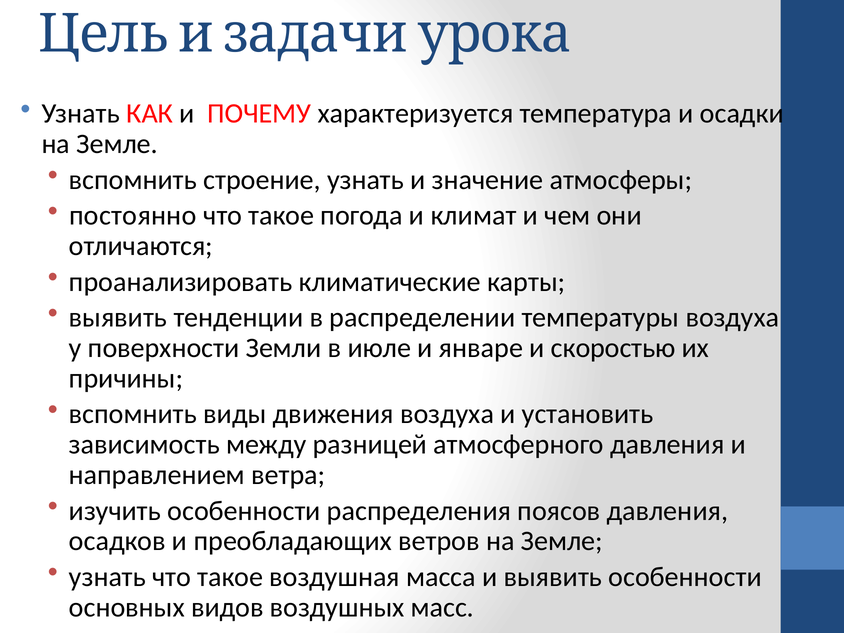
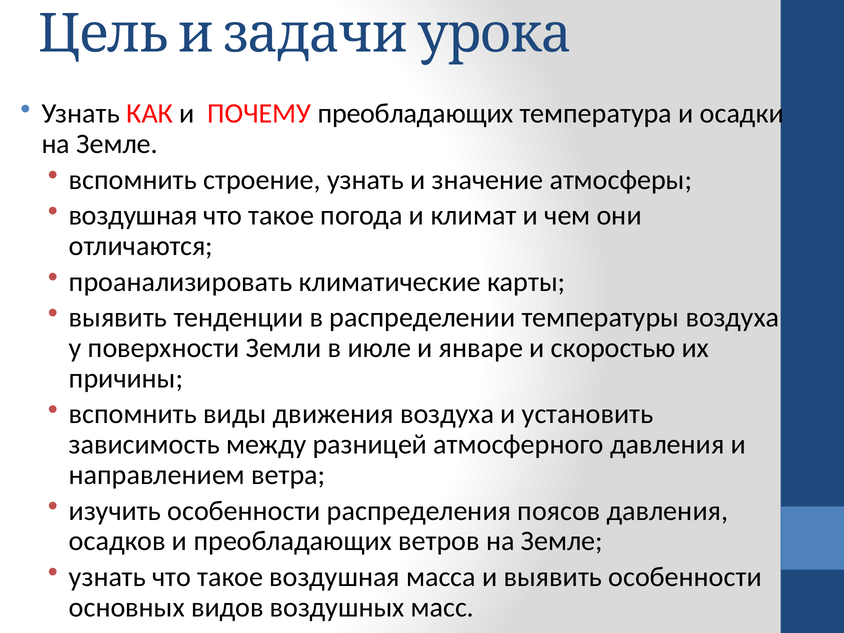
ПОЧЕМУ характеризуется: характеризуется -> преобладающих (416, 114)
постоянно: постоянно -> воздушная (133, 216)
